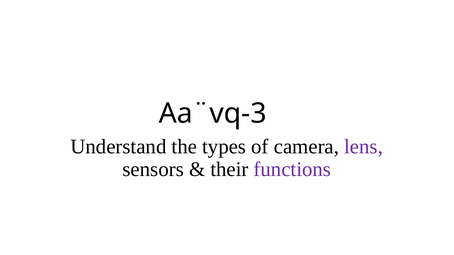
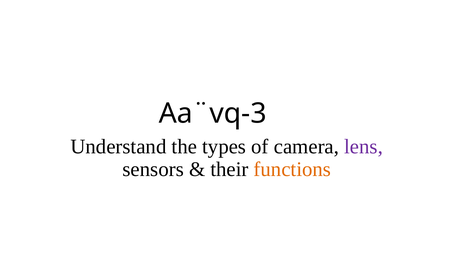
functions colour: purple -> orange (292, 169)
